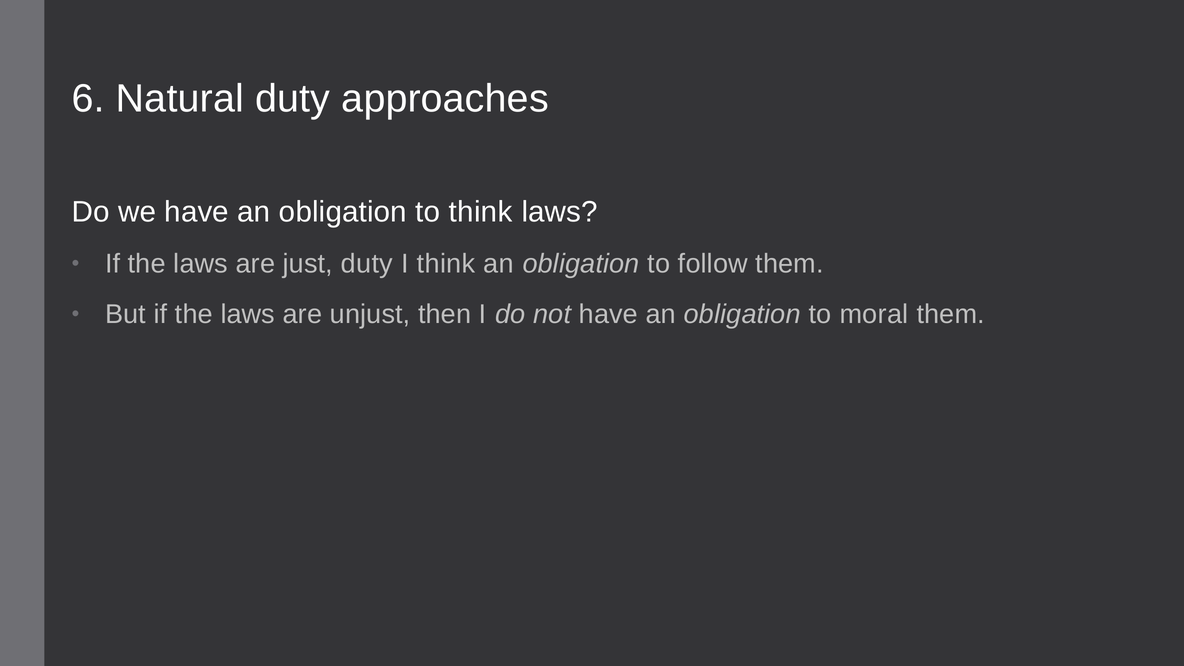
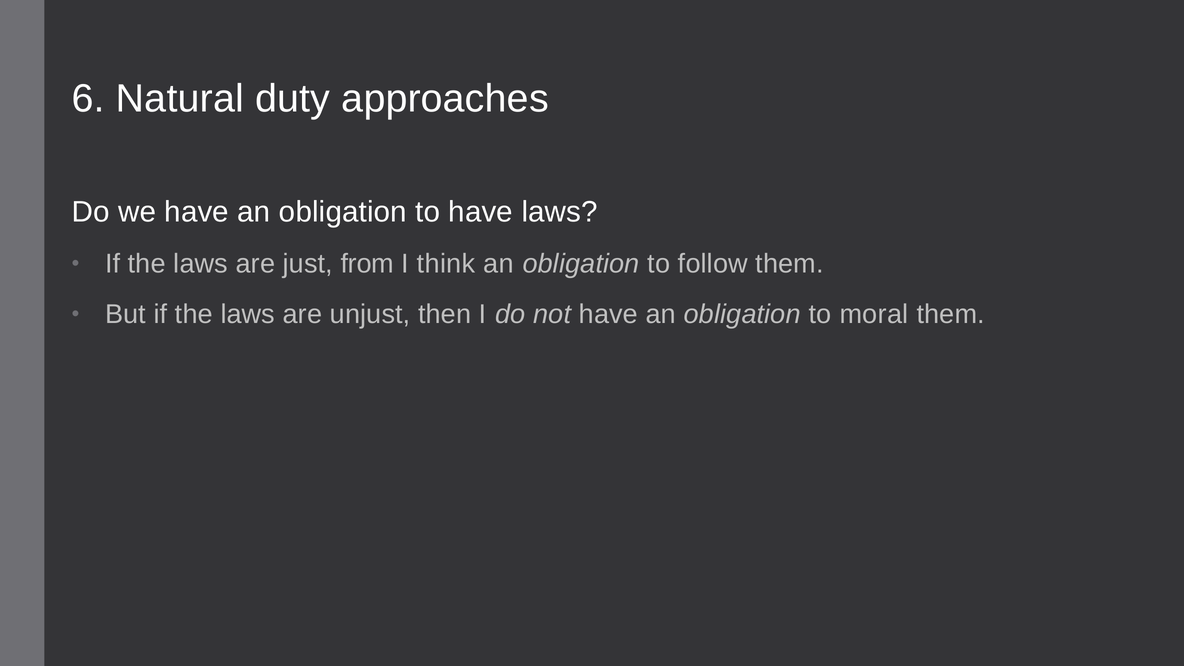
to think: think -> have (481, 212)
just duty: duty -> from (367, 264)
